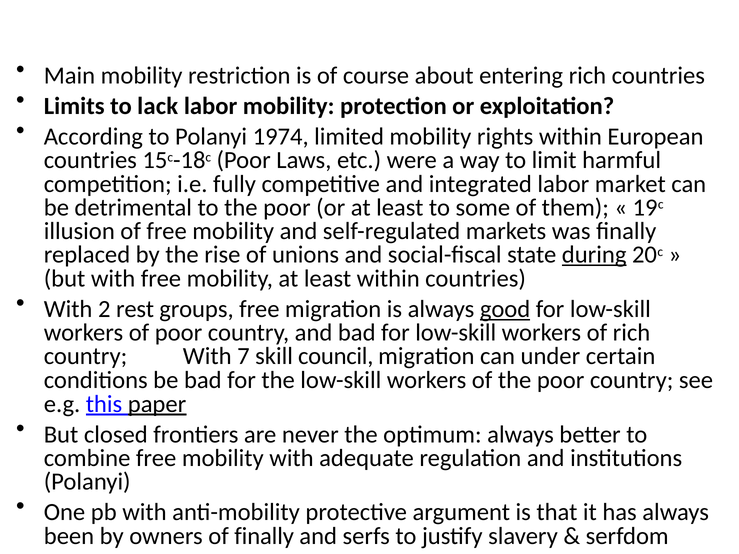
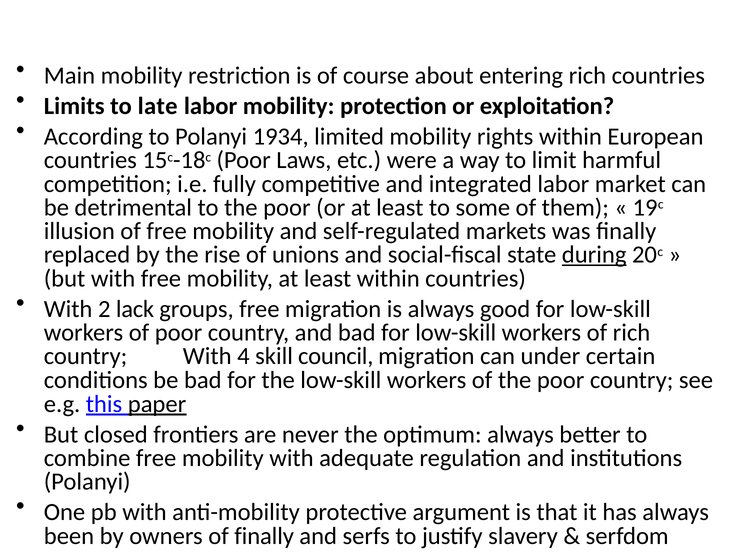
lack: lack -> late (158, 106)
1974: 1974 -> 1934 (281, 137)
rest: rest -> lack (135, 309)
good underline: present -> none (505, 309)
7: 7 -> 4 (243, 356)
